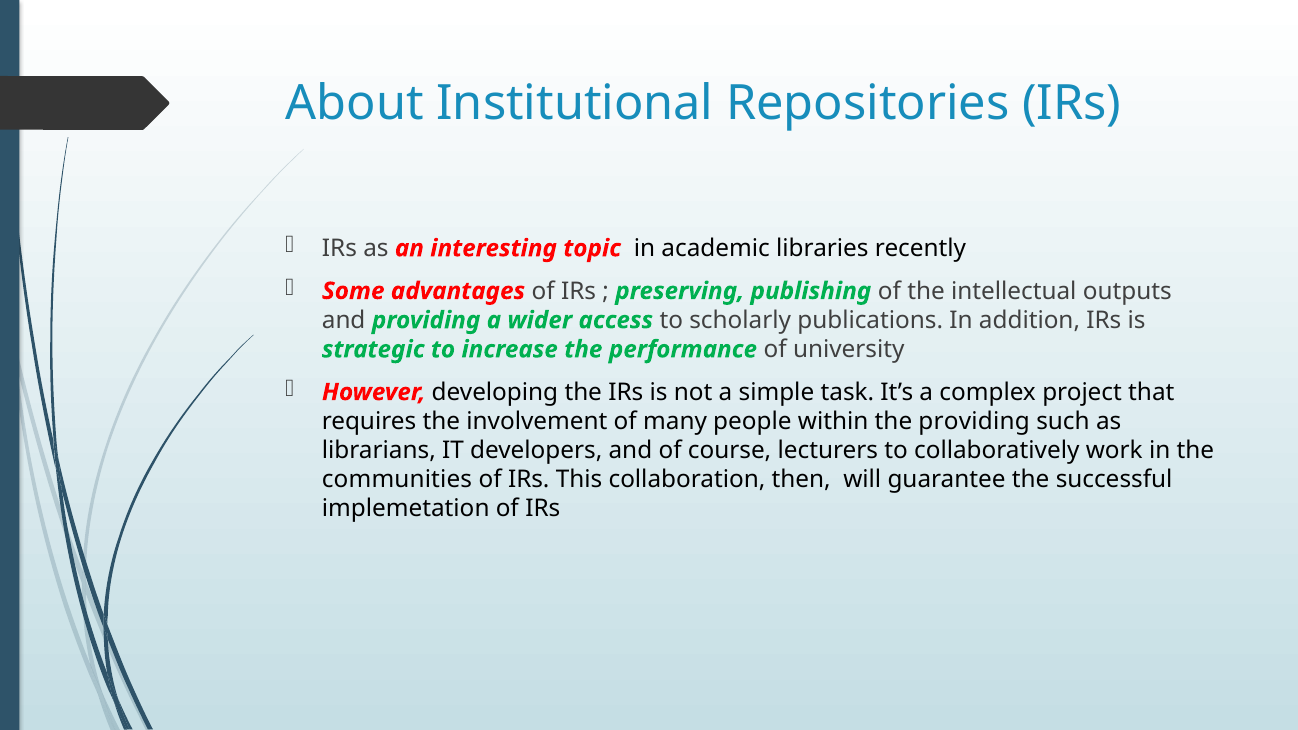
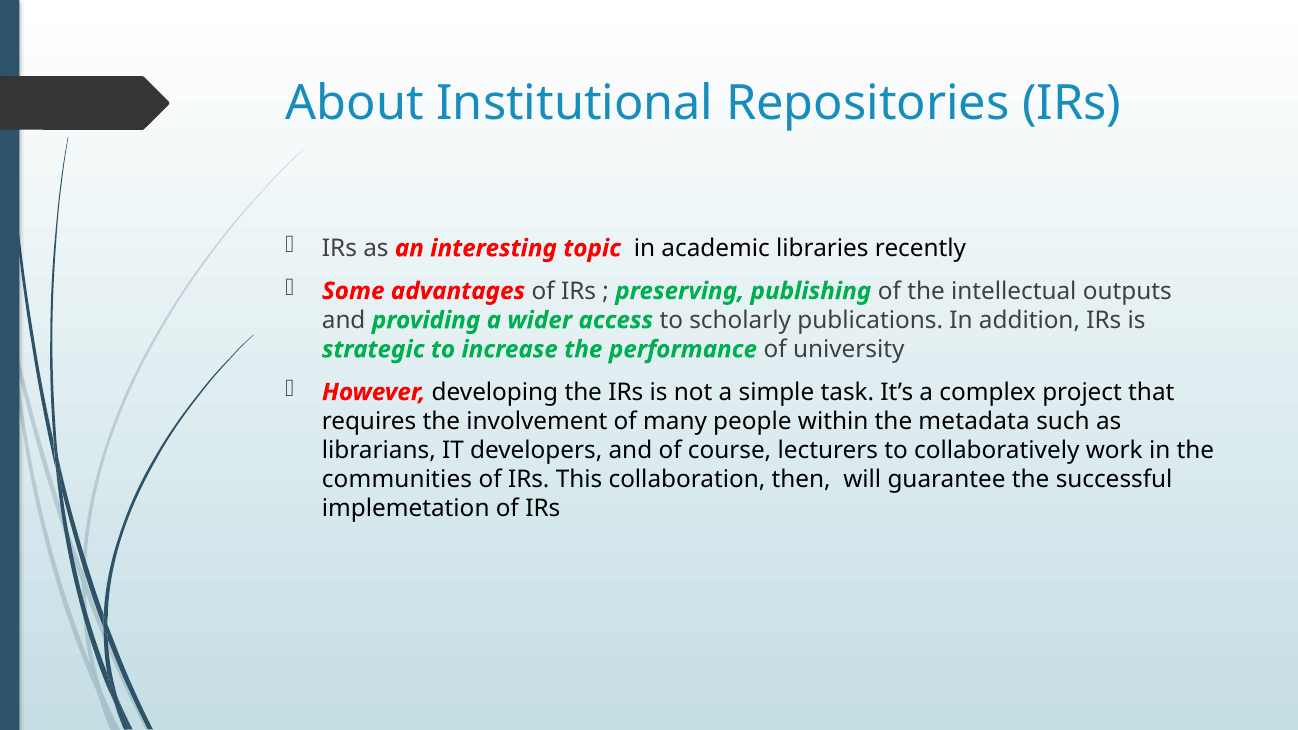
the providing: providing -> metadata (974, 421)
